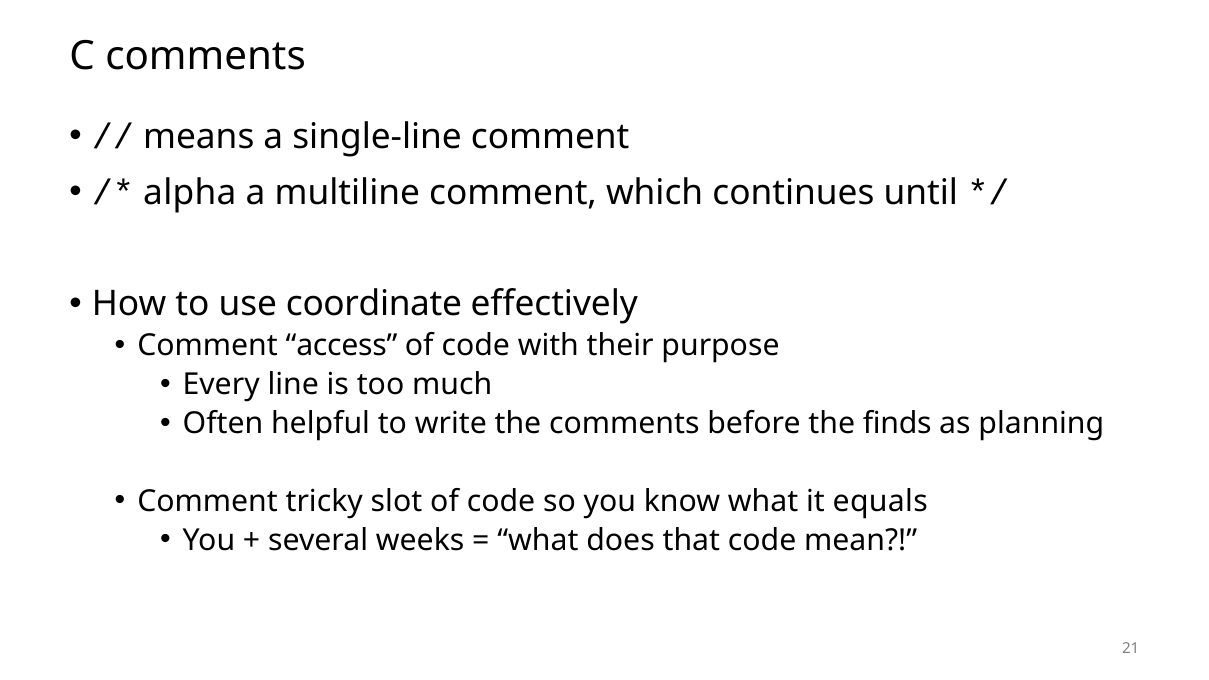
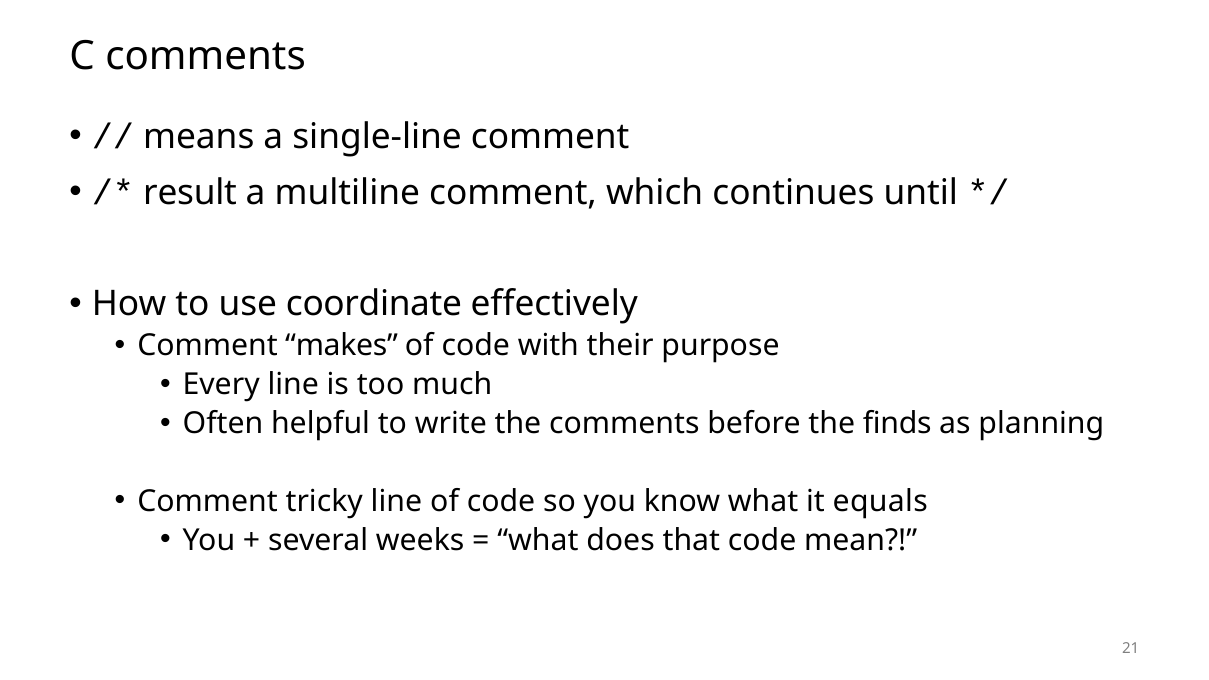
alpha: alpha -> result (190, 192)
access: access -> makes (342, 346)
tricky slot: slot -> line (397, 501)
